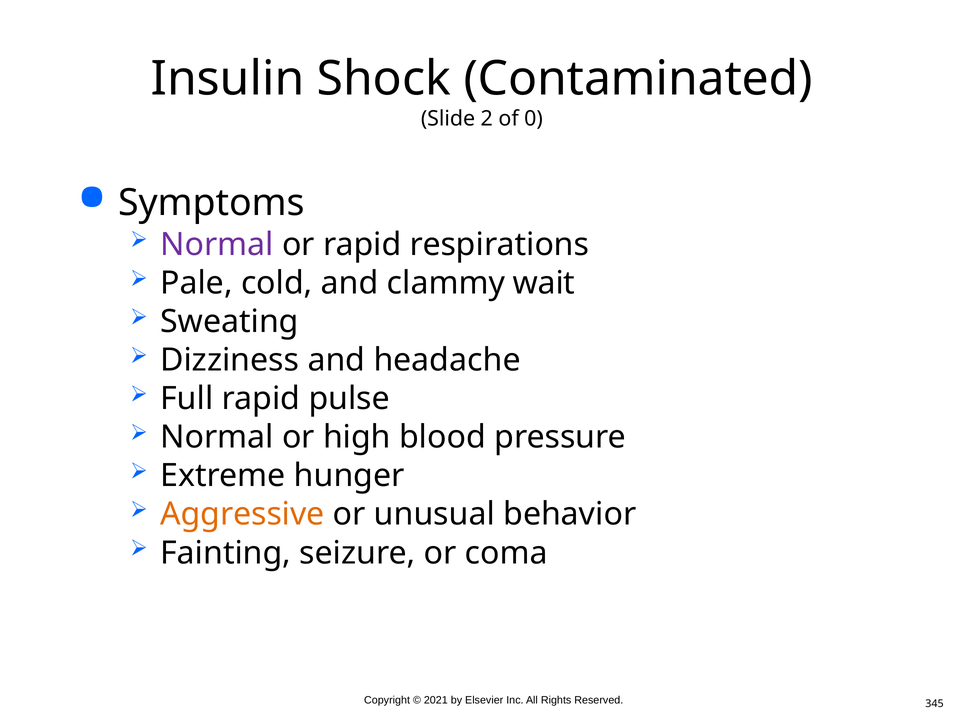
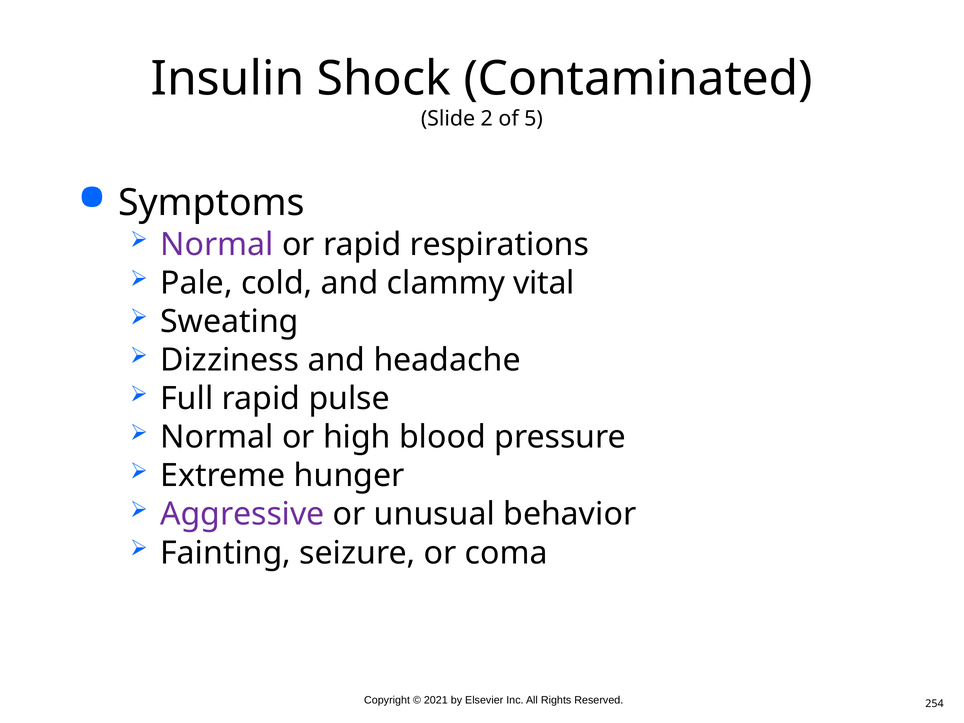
0: 0 -> 5 (534, 119)
wait: wait -> vital (544, 283)
Aggressive colour: orange -> purple (242, 514)
345: 345 -> 254 (934, 704)
